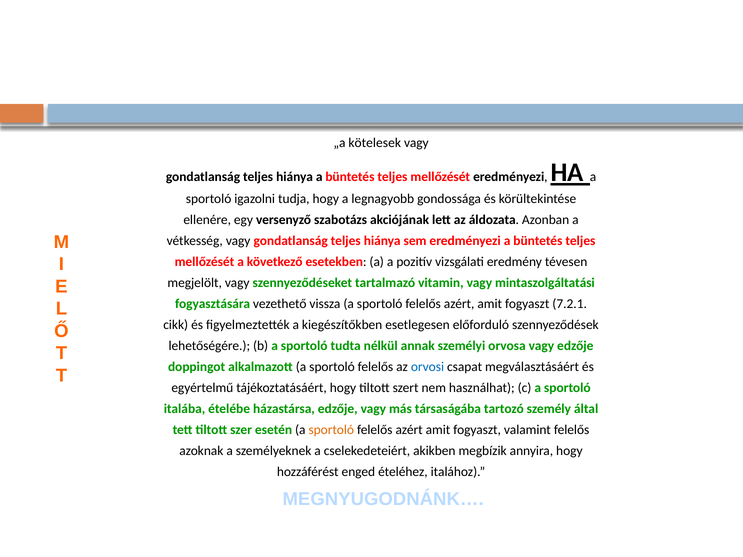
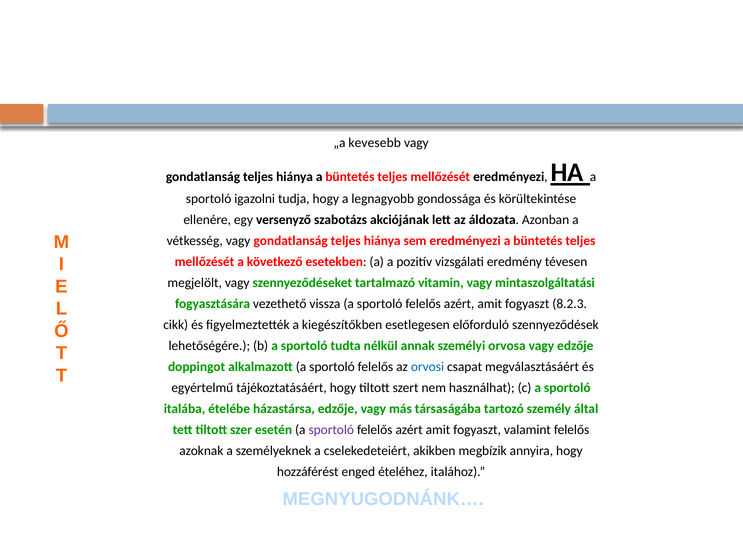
kötelesek: kötelesek -> kevesebb (375, 143)
7.2.1: 7.2.1 -> 8.2.3 (570, 304)
sportoló colour: orange -> purple (331, 430)
